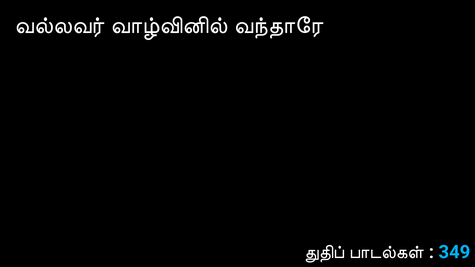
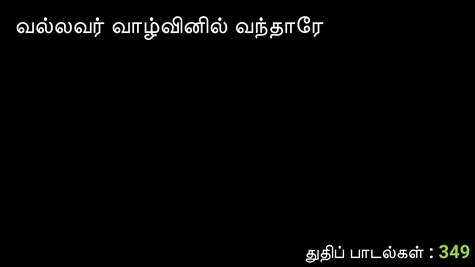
349 colour: light blue -> light green (454, 252)
